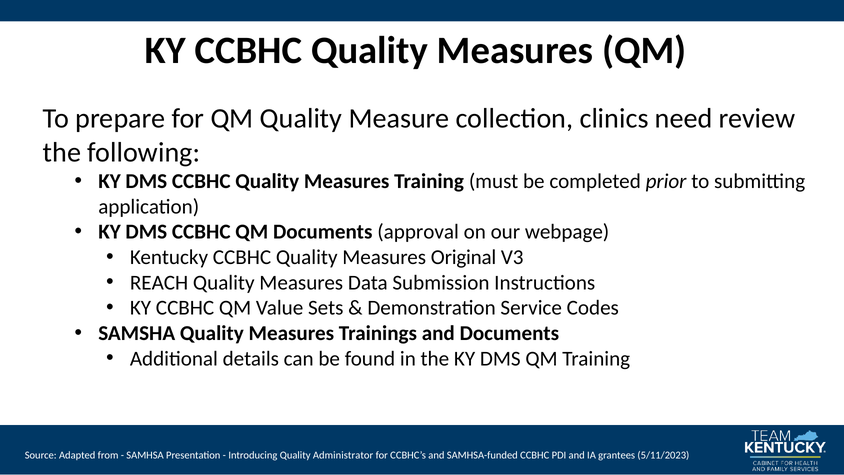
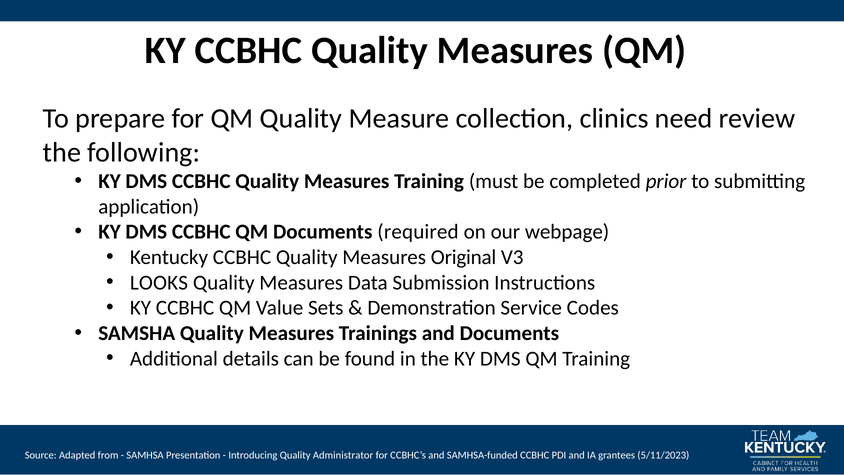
approval: approval -> required (418, 232)
REACH: REACH -> LOOKS (159, 282)
